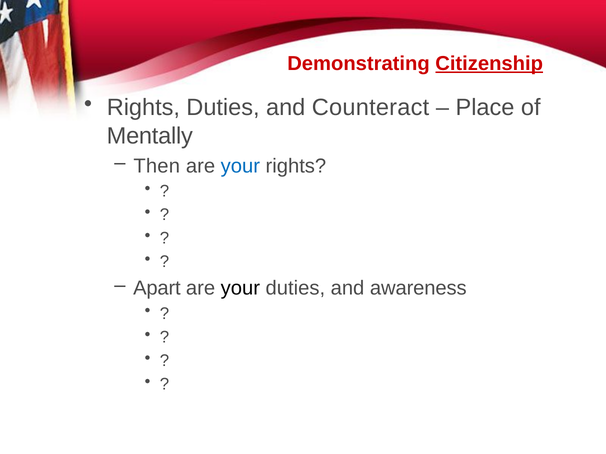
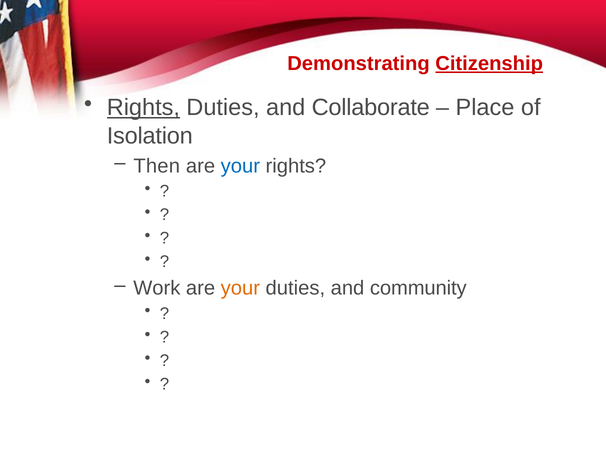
Rights underline: none -> present (143, 108)
Counteract: Counteract -> Collaborate (371, 108)
Mentally: Mentally -> Isolation (150, 136)
Apart: Apart -> Work (157, 289)
your colour: black -> orange (240, 289)
awareness: awareness -> community (418, 289)
